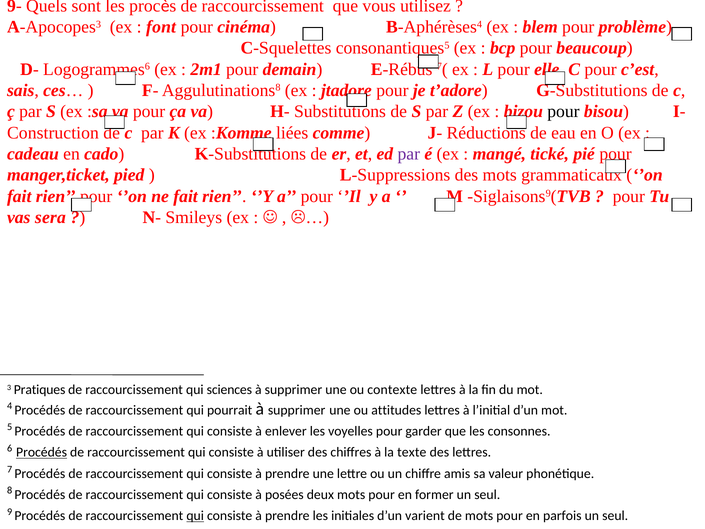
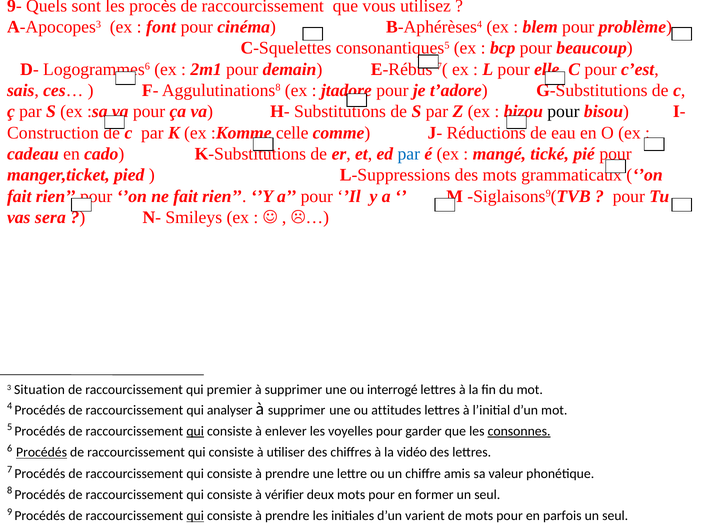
liées: liées -> celle (292, 133)
par colour: purple -> blue (409, 154)
Pratiques: Pratiques -> Situation (39, 389)
sciences: sciences -> premier (229, 389)
contexte: contexte -> interrogé (392, 389)
pourrait: pourrait -> analyser (230, 410)
qui underline: none -> present (195, 431)
consonnes underline: none -> present (519, 431)
texte: texte -> vidéo (412, 452)
posées: posées -> vérifier (284, 494)
